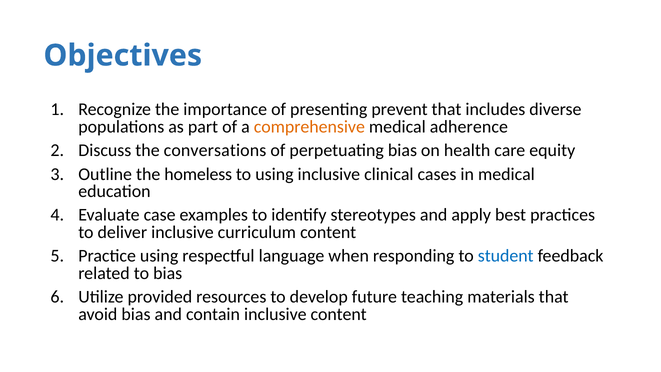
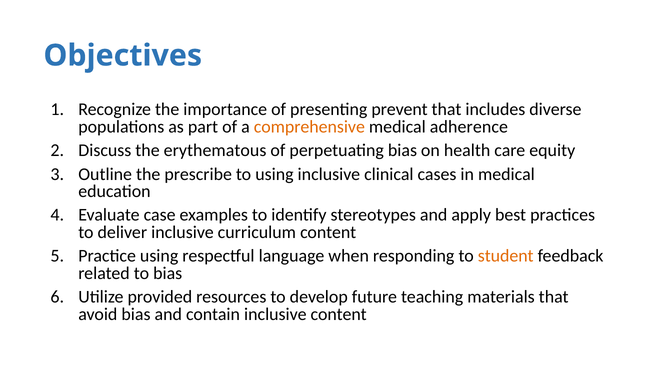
conversations: conversations -> erythematous (215, 150)
homeless: homeless -> prescribe (198, 174)
student colour: blue -> orange (506, 256)
